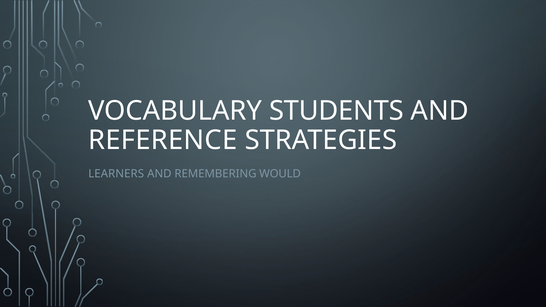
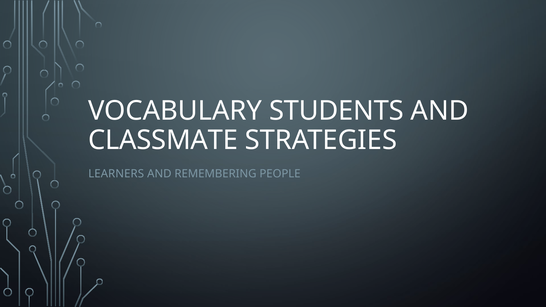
REFERENCE: REFERENCE -> CLASSMATE (163, 140)
WOULD: WOULD -> PEOPLE (280, 174)
